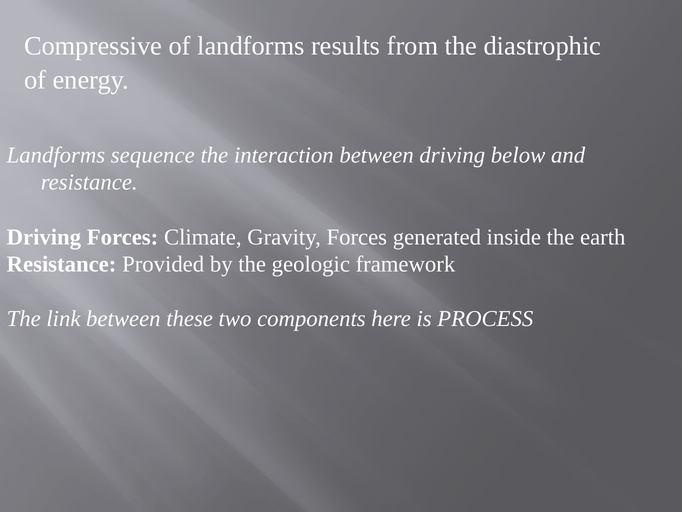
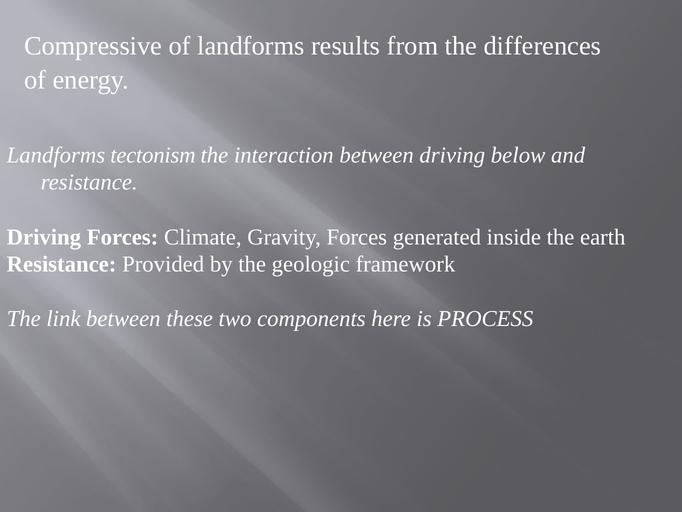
diastrophic: diastrophic -> differences (542, 46)
sequence: sequence -> tectonism (153, 155)
